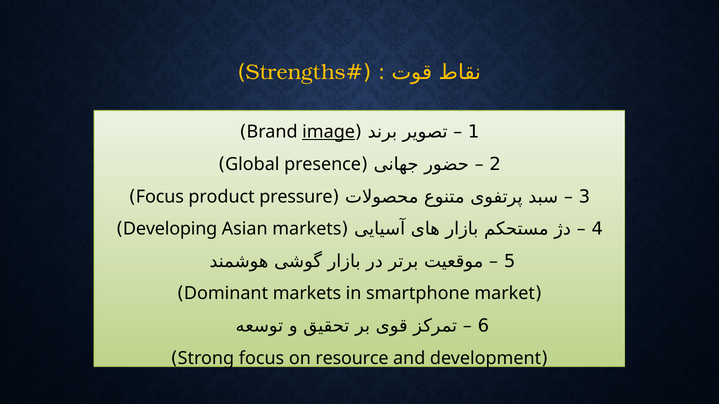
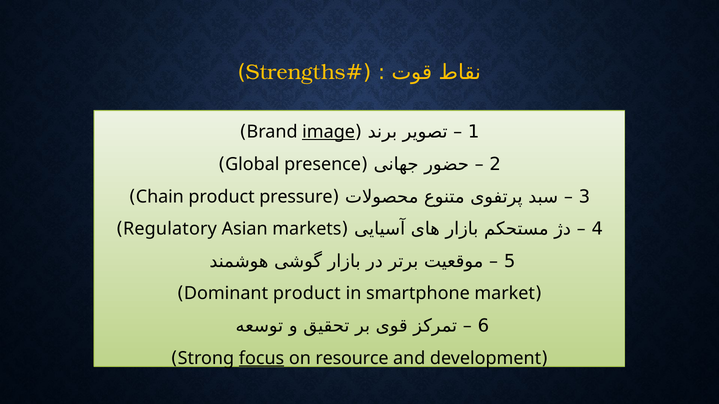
Focus: Focus -> Chain (160, 197)
Developing: Developing -> Regulatory (170, 229)
Dominant markets: markets -> product (307, 294)
focus underline: none -> present (262, 359)
